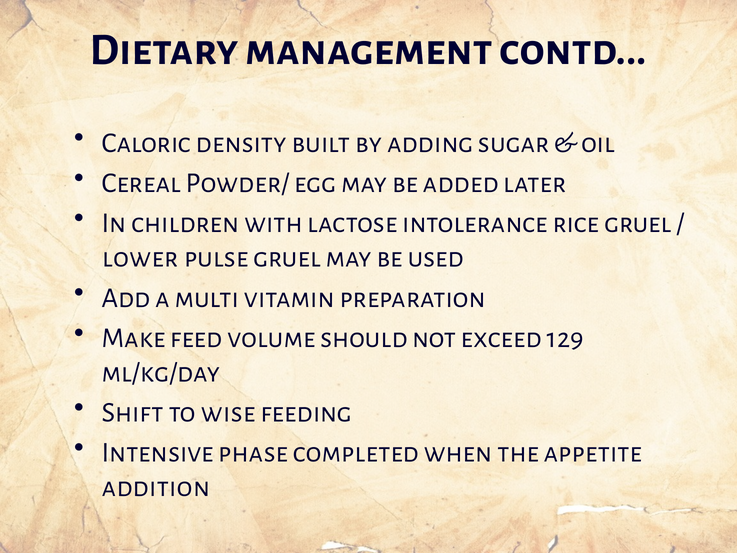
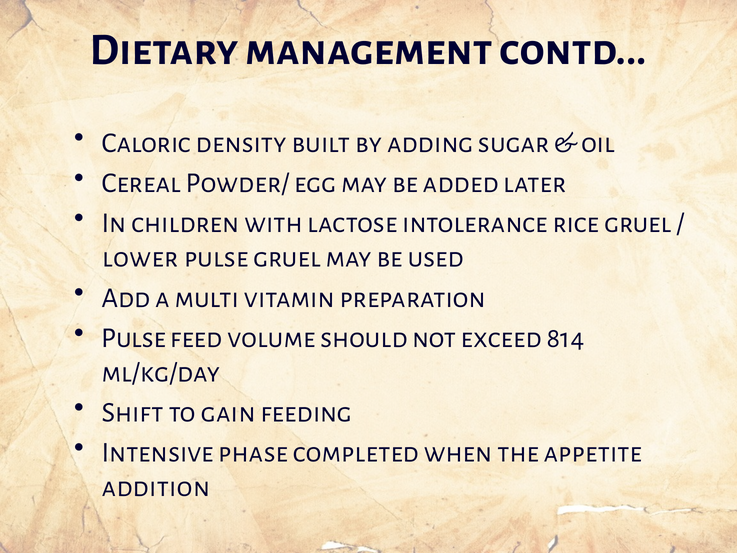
Make: Make -> Pulse (134, 338)
129: 129 -> 814 (565, 338)
wise: wise -> gain (228, 412)
